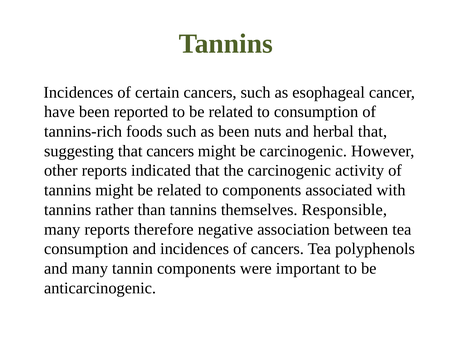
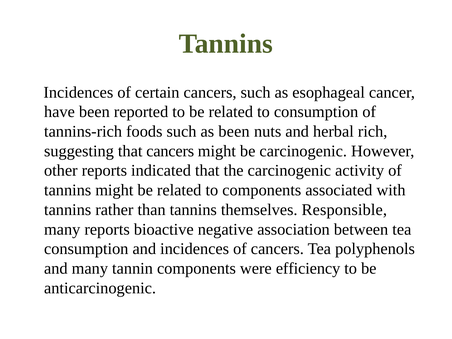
herbal that: that -> rich (373, 131)
therefore: therefore -> bioactive (164, 229)
important: important -> efficiency (308, 268)
